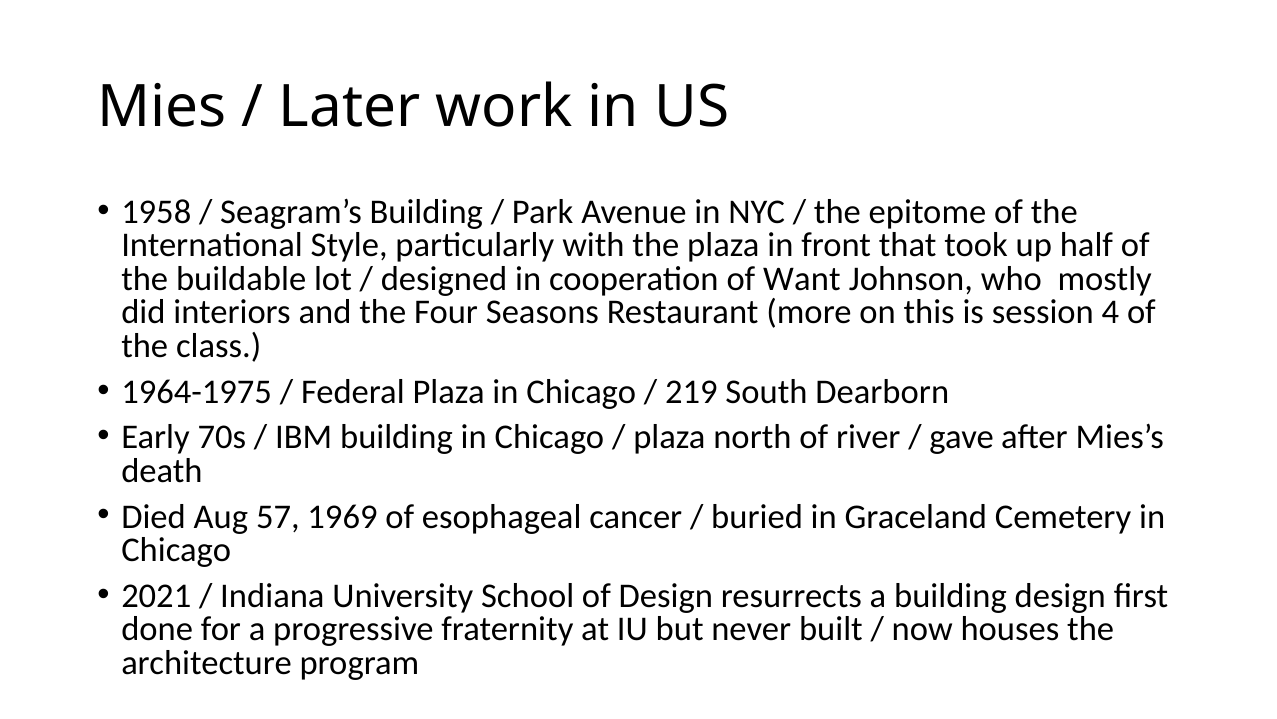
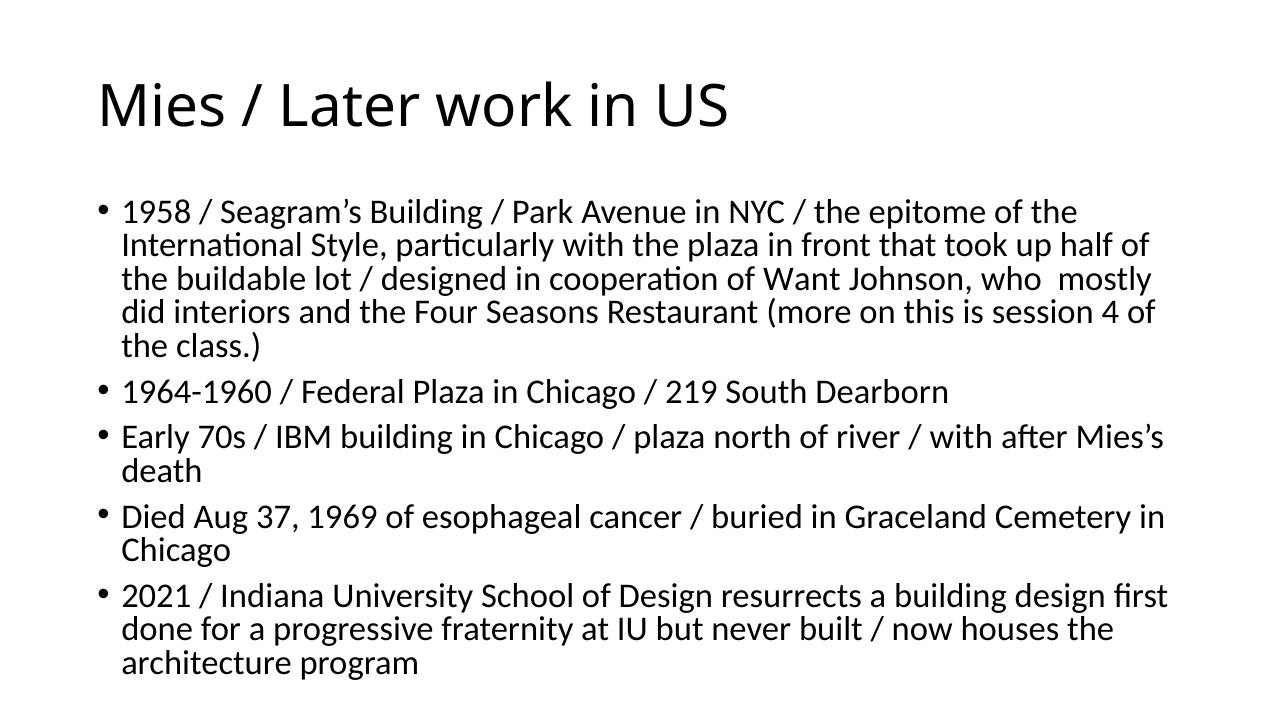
1964-1975: 1964-1975 -> 1964-1960 (197, 391)
gave: gave -> with (961, 437)
57: 57 -> 37 (278, 516)
